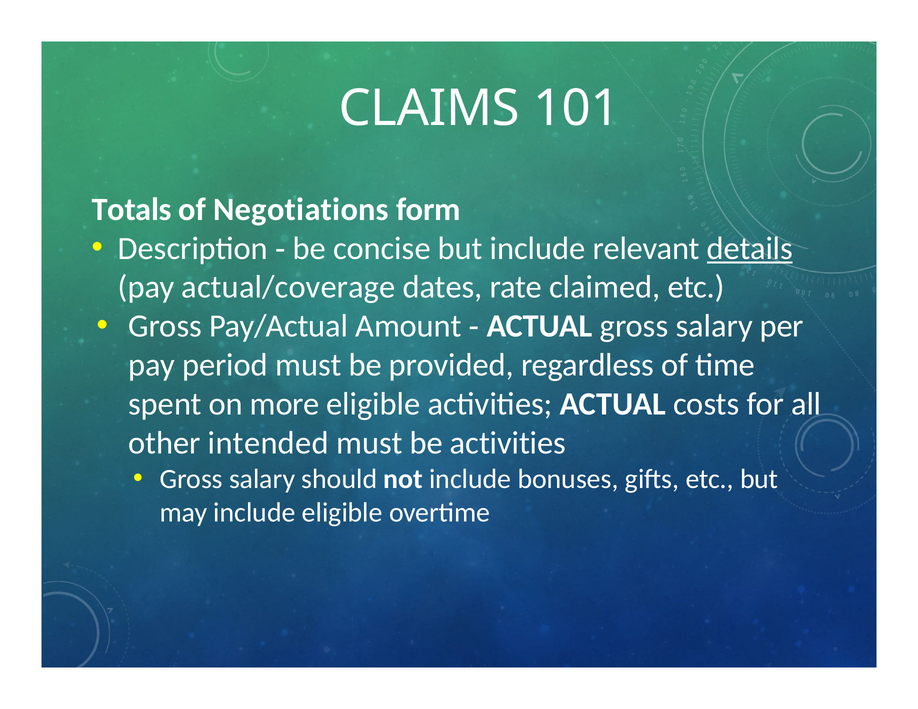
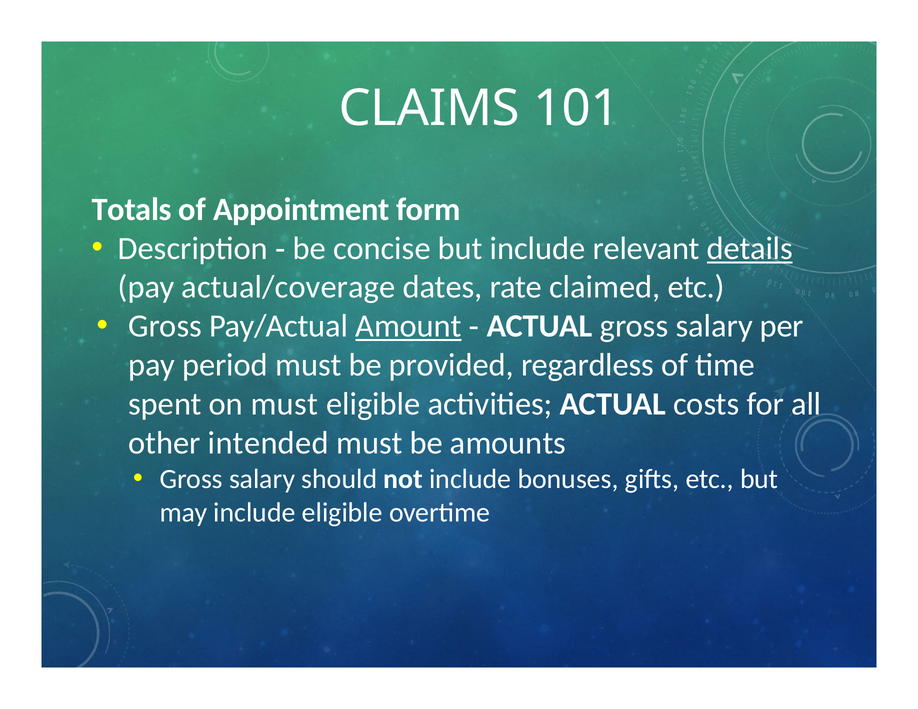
Negotiations: Negotiations -> Appointment (301, 209)
Amount underline: none -> present (408, 326)
on more: more -> must (284, 404)
be activities: activities -> amounts (508, 443)
